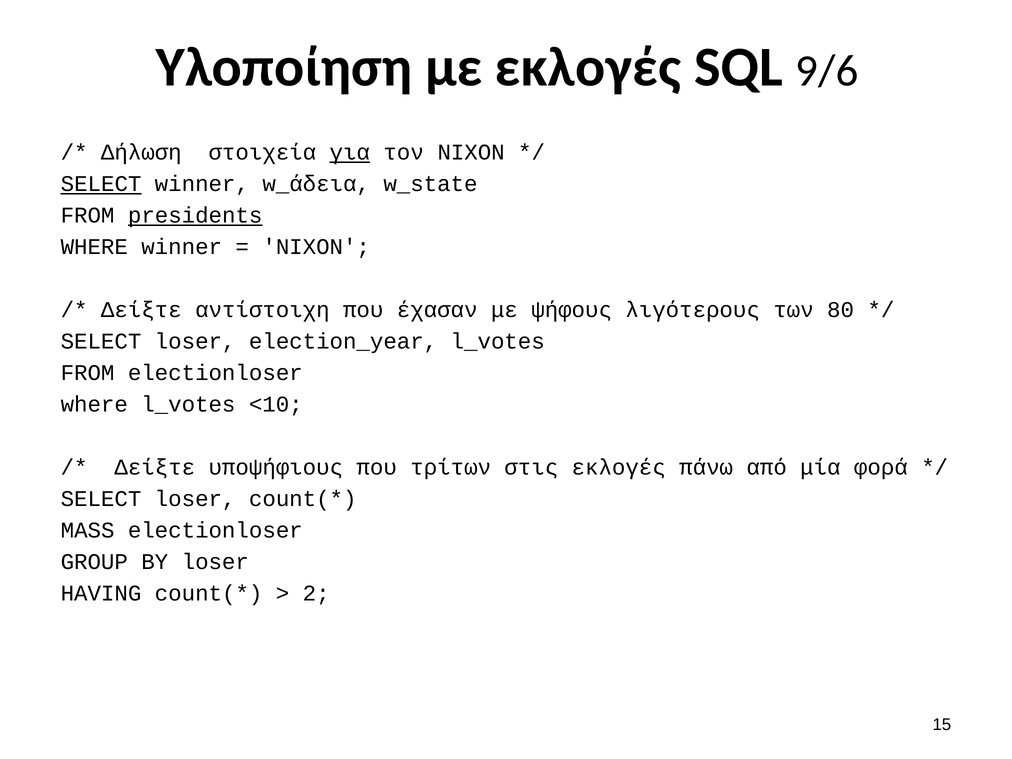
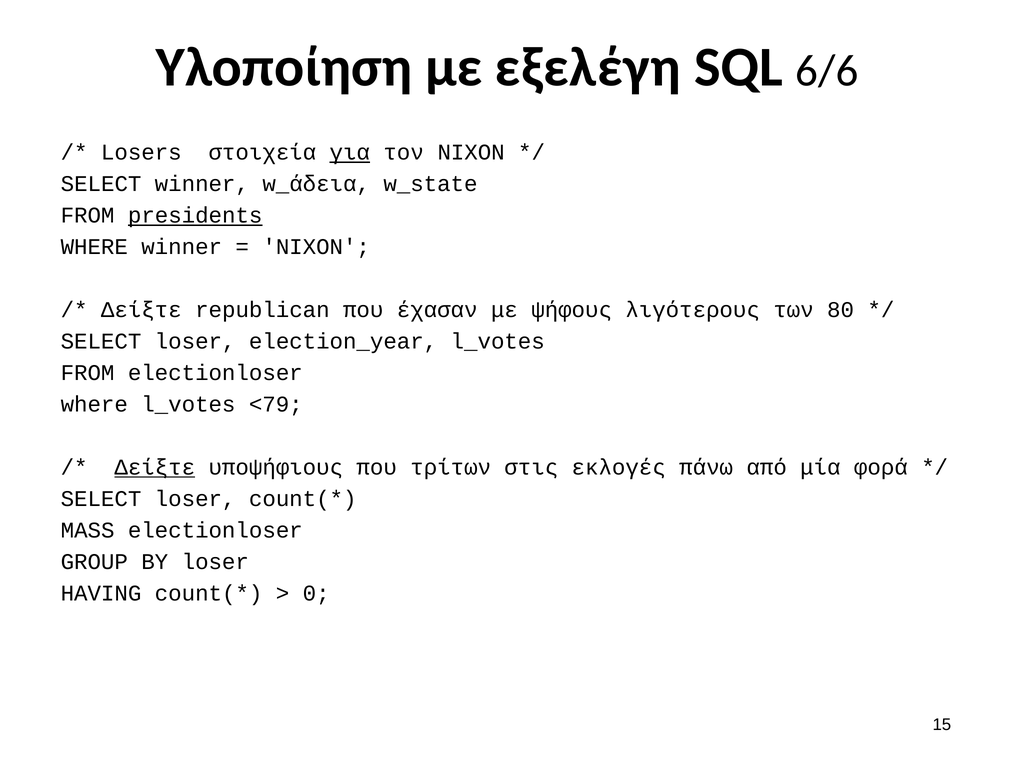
με εκλογές: εκλογές -> εξελέγη (588, 67)
9/6: 9/6 -> 6/6 (827, 71)
Δήλωση: Δήλωση -> Losers (141, 153)
SELECT underline: present -> none (101, 184)
αντίστοιχη: αντίστοιχη -> republican (262, 310)
<10: <10 -> <79 (276, 404)
Δείξτε underline: none -> present (155, 467)
2: 2 -> 0 (316, 593)
